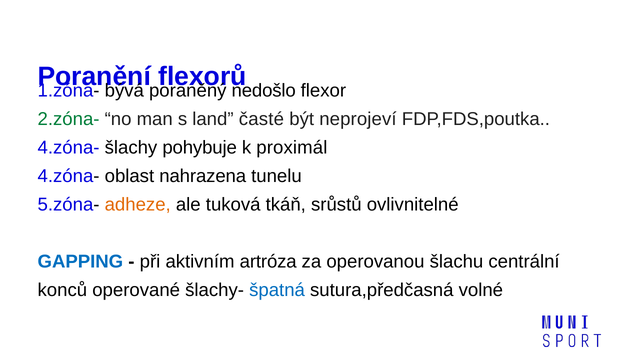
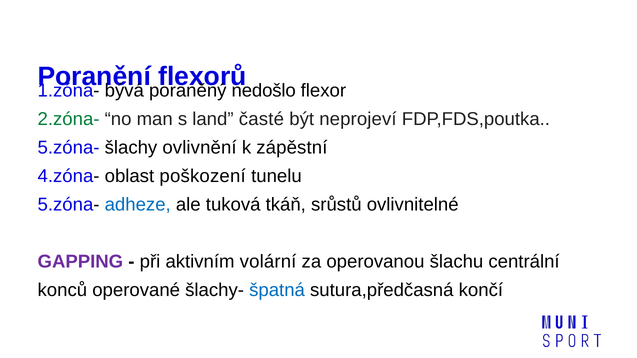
4.zóna-: 4.zóna- -> 5.zóna- (69, 148)
pohybuje: pohybuje -> ovlivnění (200, 148)
proximál: proximál -> zápěstní (292, 148)
nahrazena: nahrazena -> poškození (203, 176)
adheze colour: orange -> blue (138, 205)
GAPPING colour: blue -> purple (80, 262)
artróza: artróza -> volární (268, 262)
volné: volné -> končí (481, 290)
